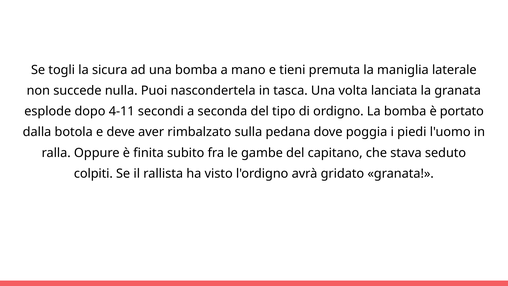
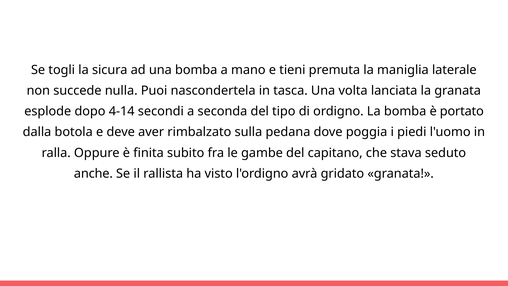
4-11: 4-11 -> 4-14 (122, 111)
colpiti: colpiti -> anche (93, 173)
